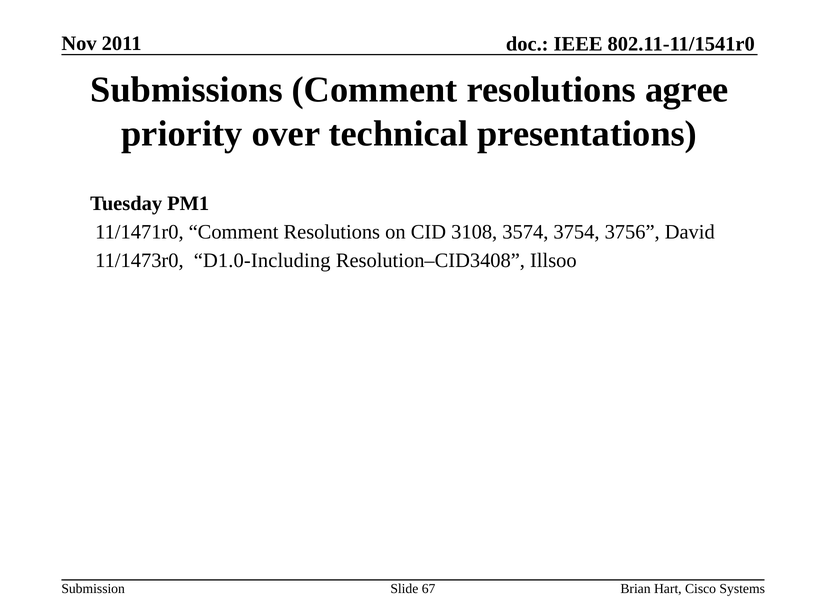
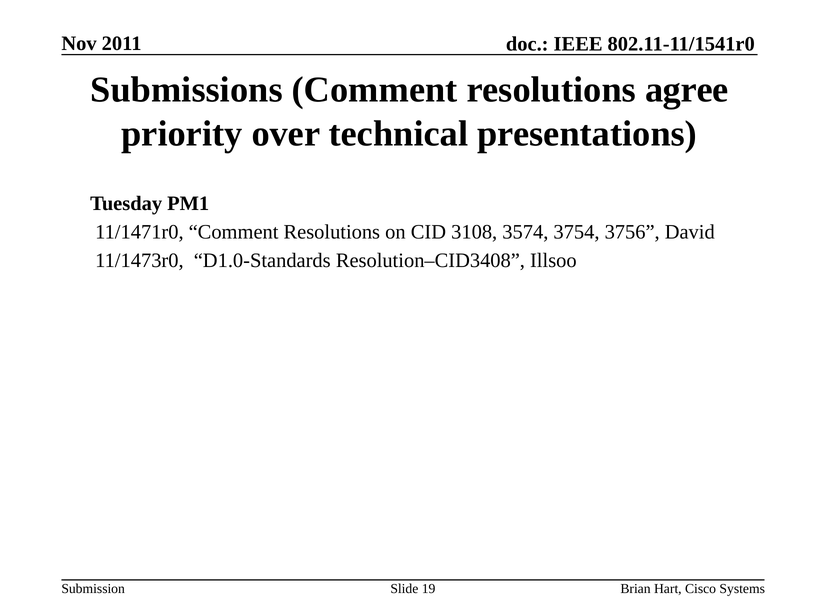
D1.0-Including: D1.0-Including -> D1.0-Standards (262, 261)
67: 67 -> 19 (429, 589)
